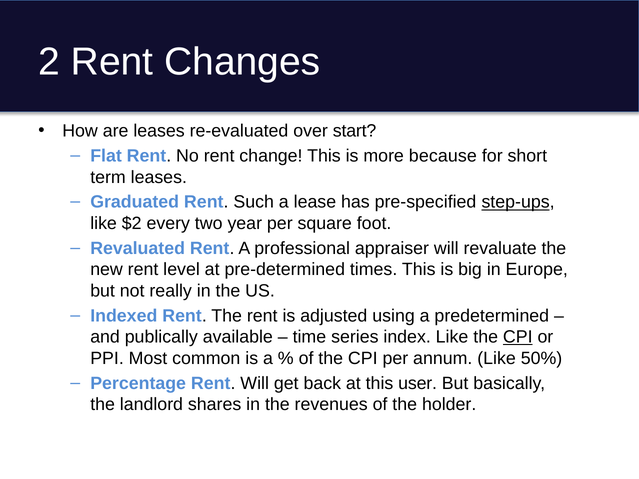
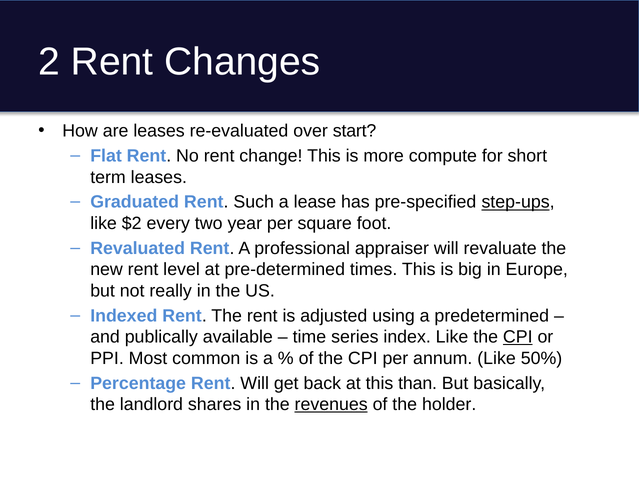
because: because -> compute (443, 156)
user: user -> than (418, 383)
revenues underline: none -> present (331, 405)
